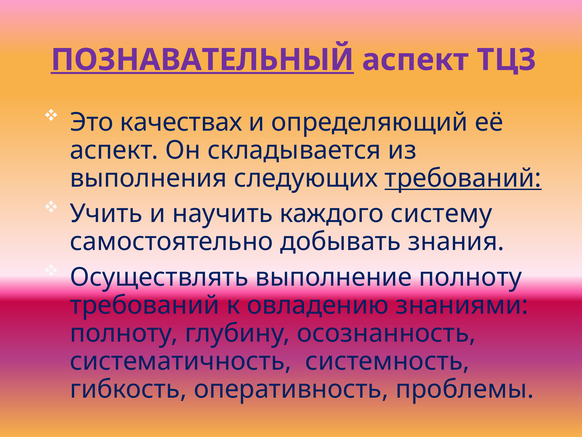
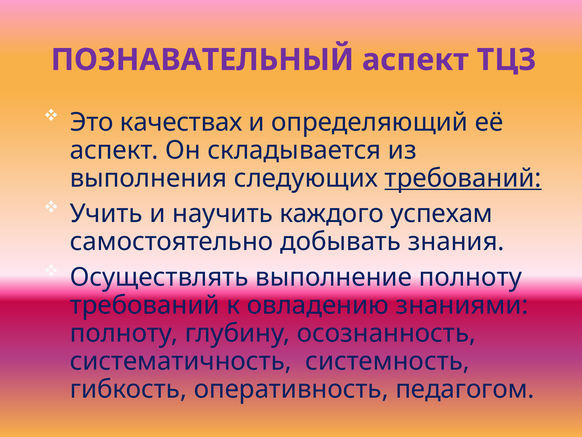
ПОЗНАВАТЕЛЬНЫЙ underline: present -> none (202, 60)
систему: систему -> успехам (442, 213)
проблемы: проблемы -> педагогом (465, 389)
